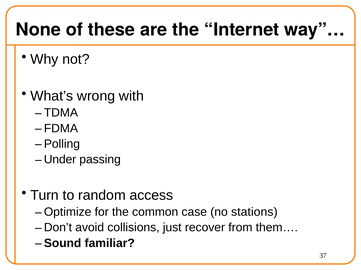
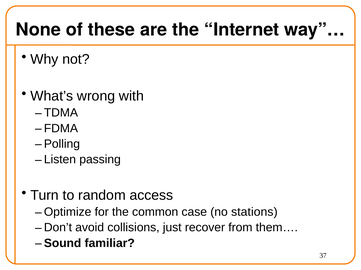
Under: Under -> Listen (60, 160)
